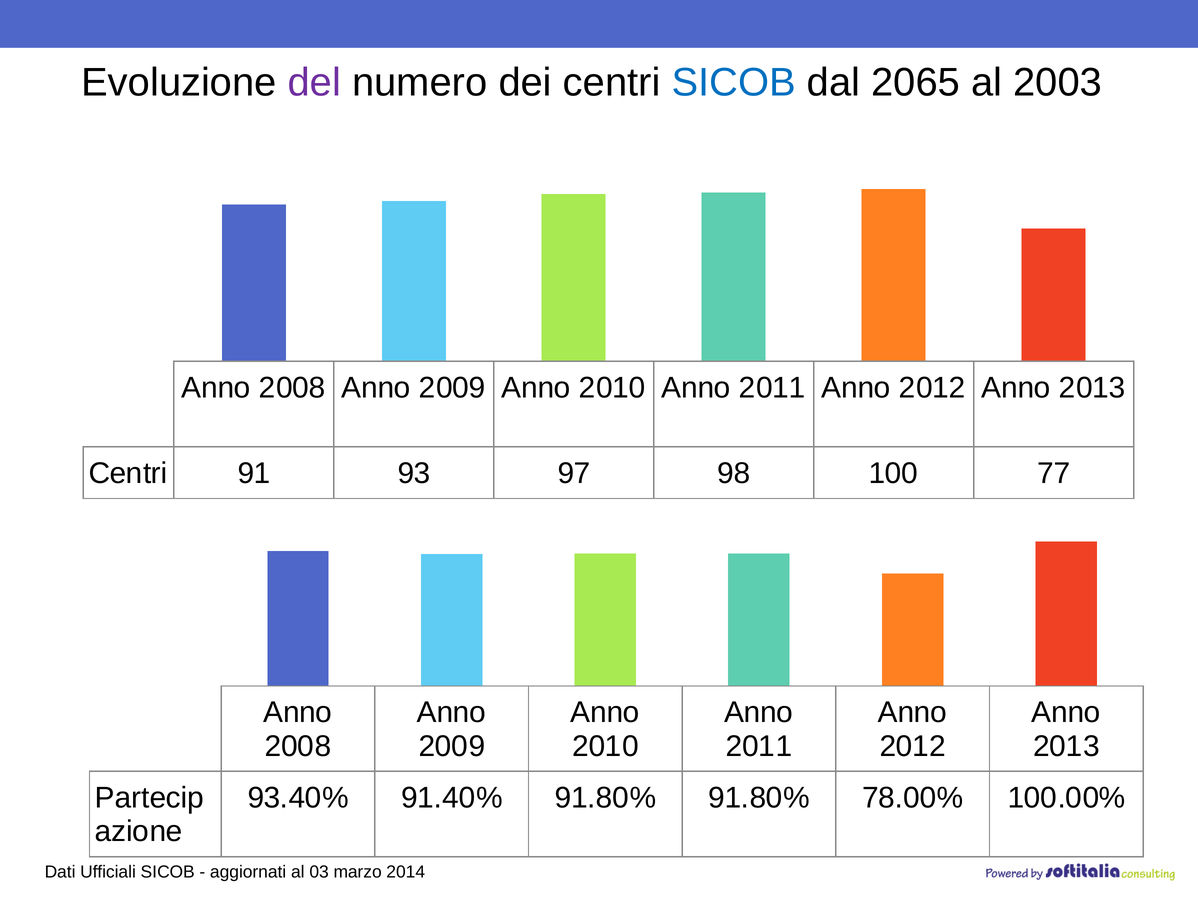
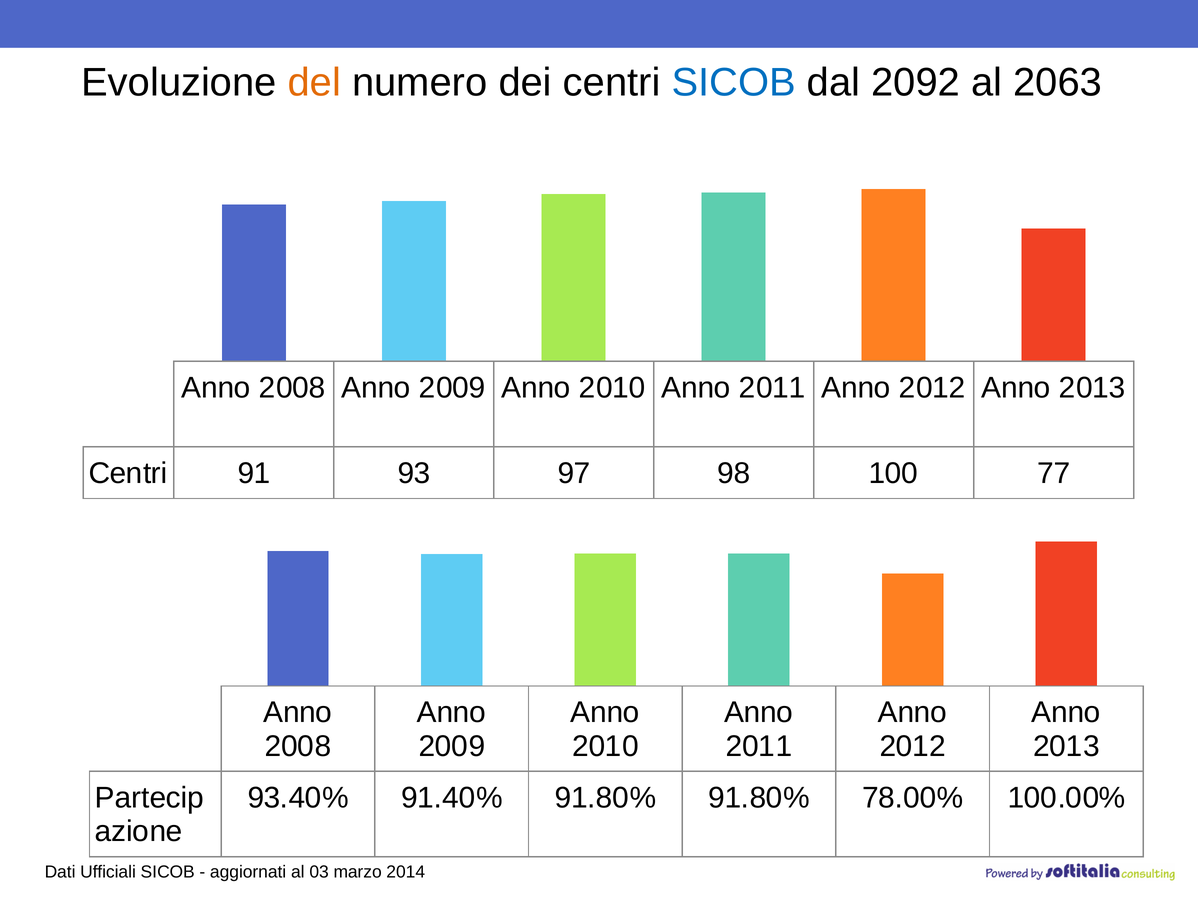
del colour: purple -> orange (314, 83)
2065: 2065 -> 2092 (916, 83)
2003: 2003 -> 2063 (1058, 83)
